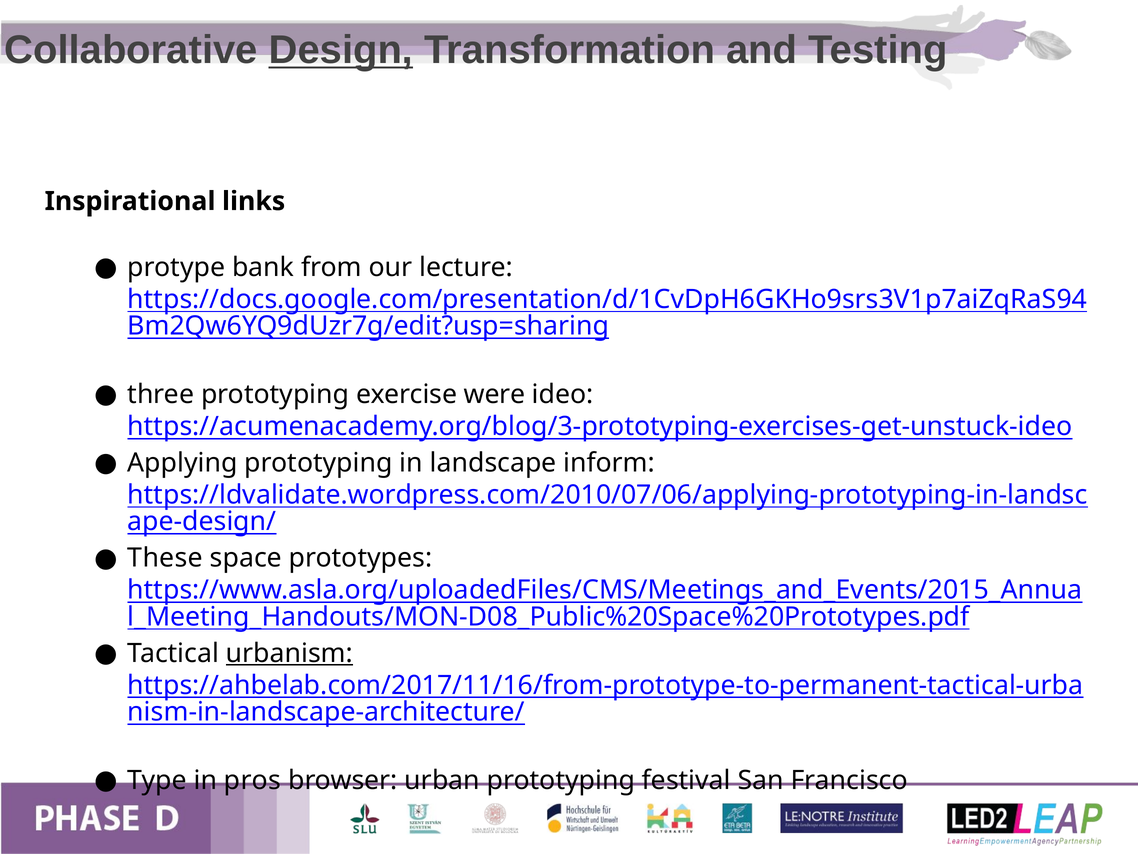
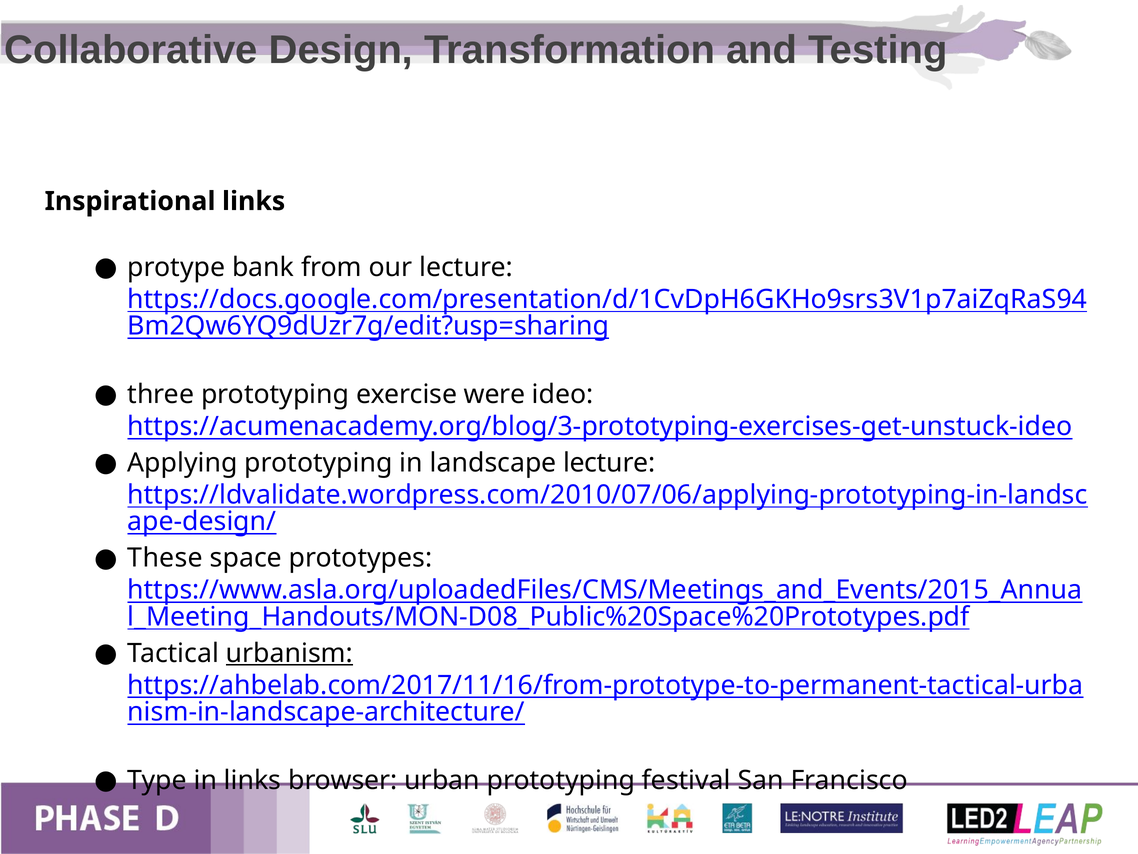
Design underline: present -> none (341, 50)
landscape inform: inform -> lecture (609, 463)
in pros: pros -> links (253, 780)
